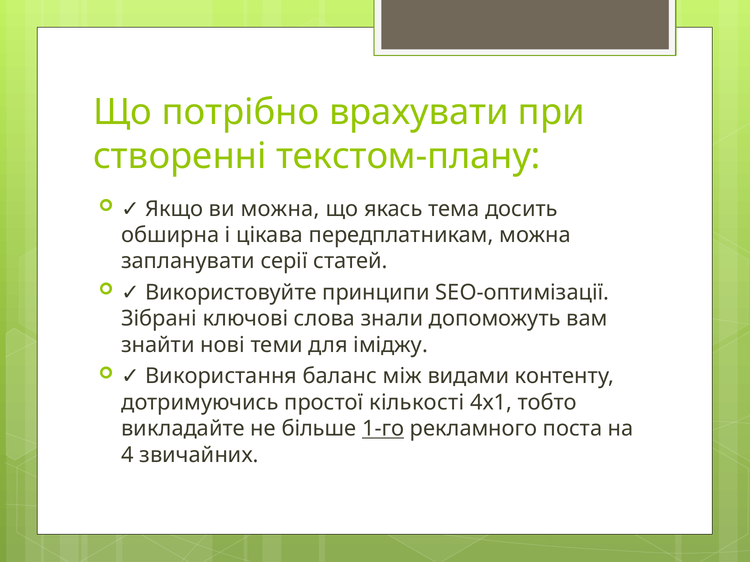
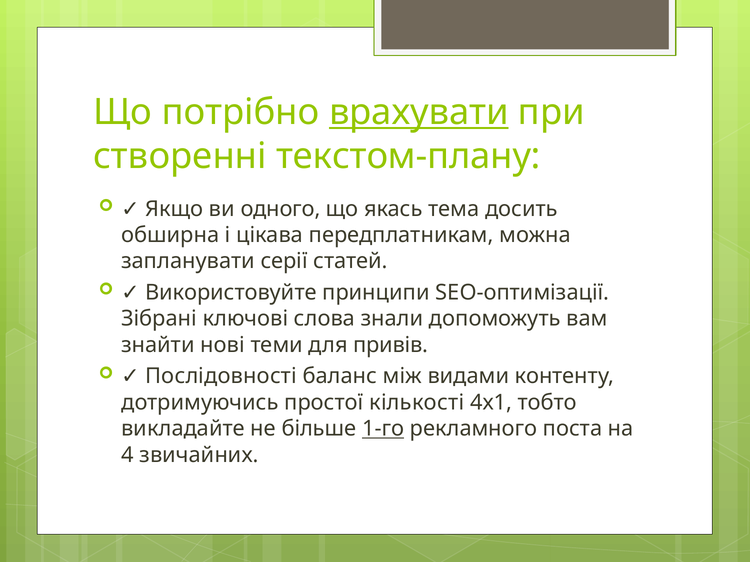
врахувати underline: none -> present (419, 112)
ви можна: можна -> одного (280, 209)
іміджу: іміджу -> привів (391, 345)
Використання: Використання -> Послідовності (221, 376)
